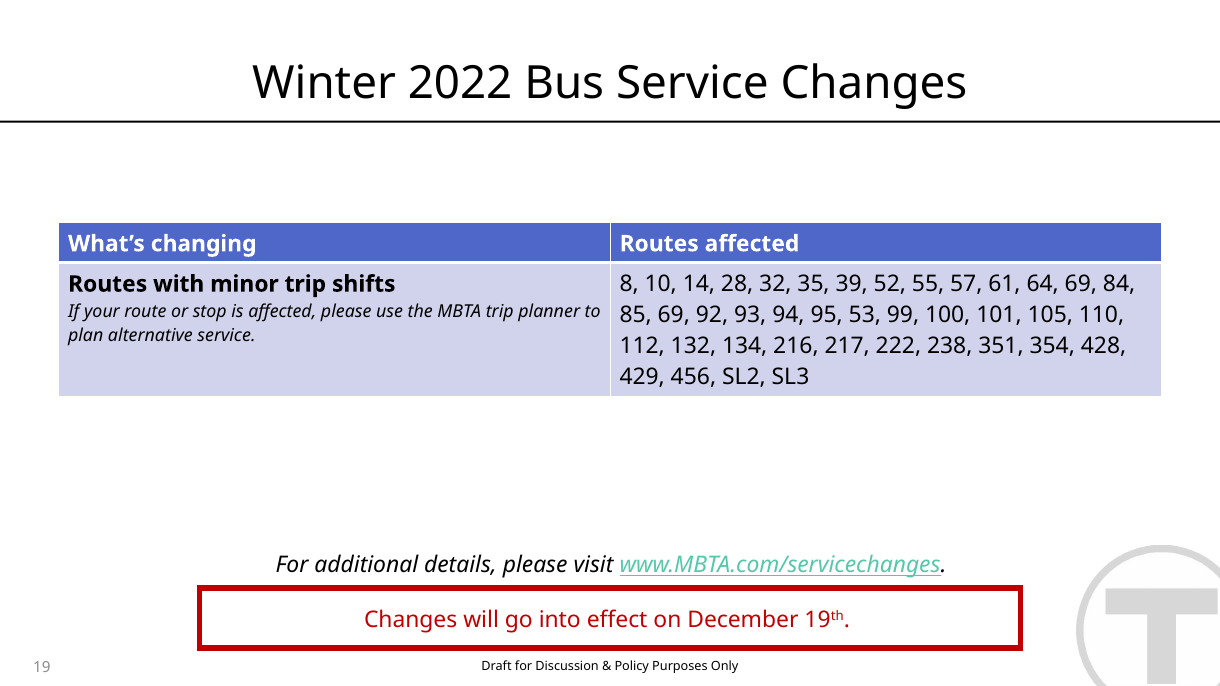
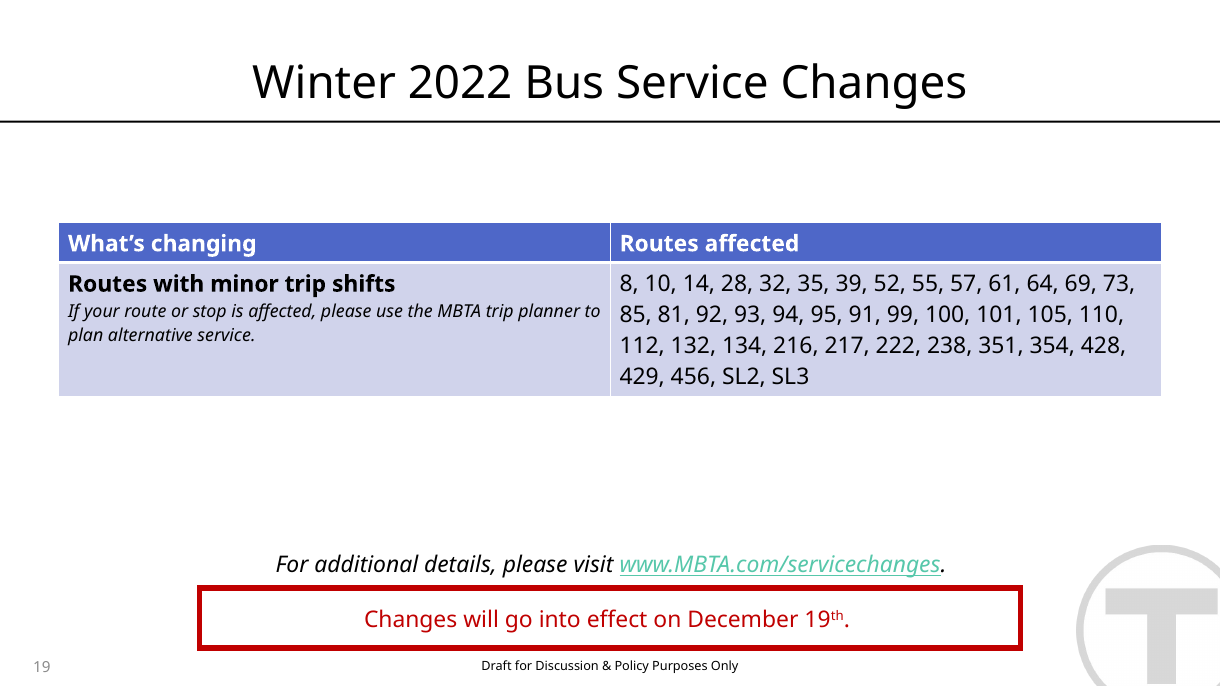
84: 84 -> 73 (1119, 284)
85 69: 69 -> 81 (674, 315)
53: 53 -> 91 (865, 315)
